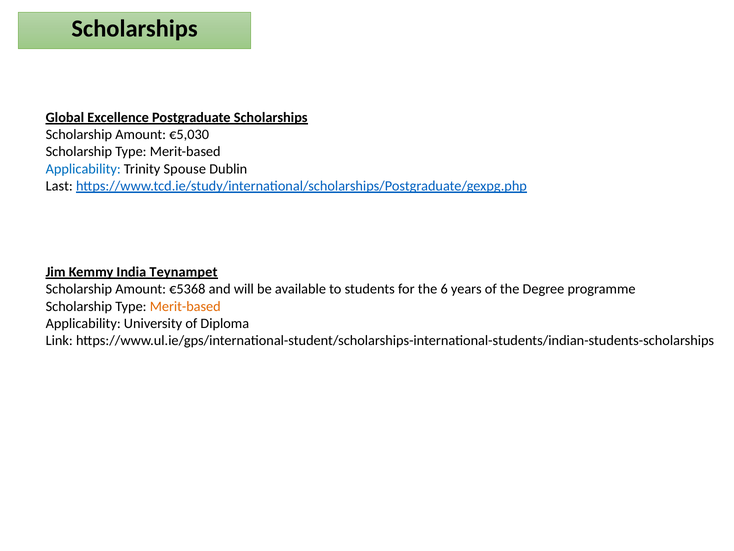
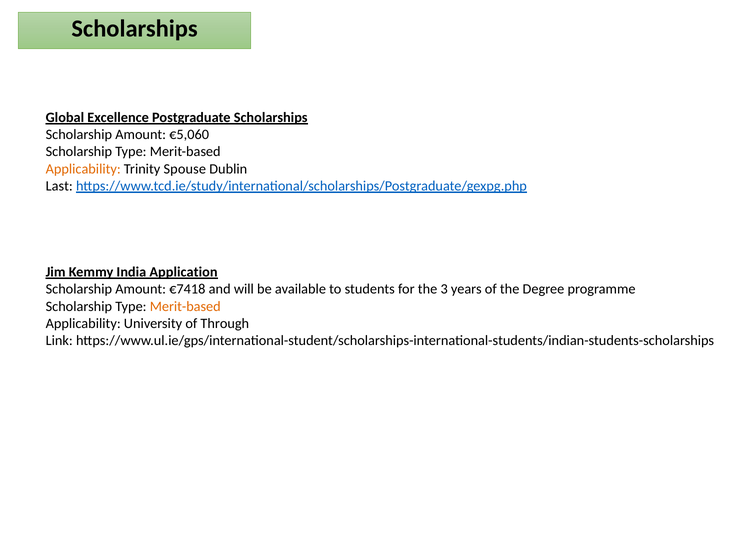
€5,030: €5,030 -> €5,060 (189, 134)
Applicability colour: blue -> orange (83, 169)
Teynampet: Teynampet -> Application (183, 272)
€5368: €5368 -> €7418 (187, 289)
6: 6 -> 3 (444, 289)
Diploma: Diploma -> Through (225, 323)
